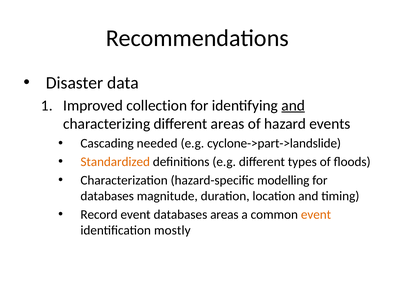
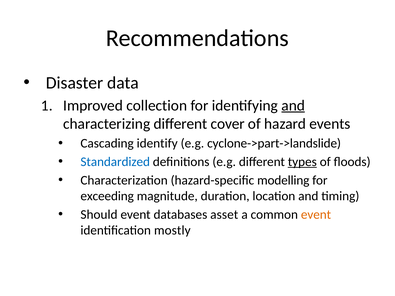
different areas: areas -> cover (228, 124)
needed: needed -> identify (157, 144)
Standardized colour: orange -> blue (115, 162)
types underline: none -> present (302, 162)
databases: databases -> exceeding (107, 196)
Record: Record -> Should (99, 215)
databases areas: areas -> asset (224, 215)
